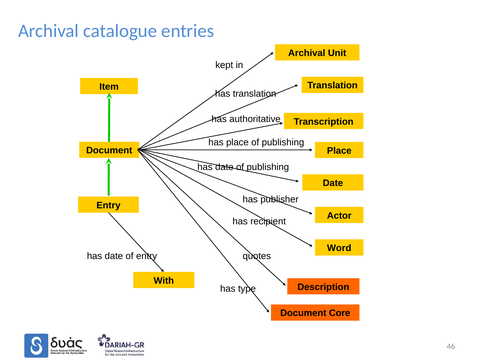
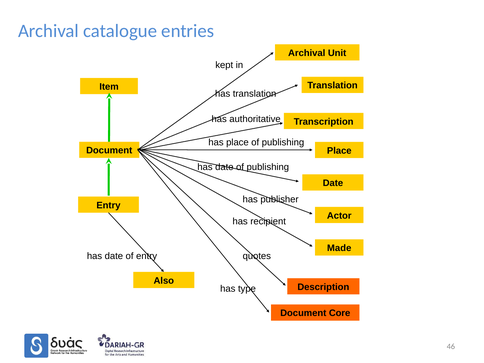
Word: Word -> Made (339, 248)
With: With -> Also (164, 281)
